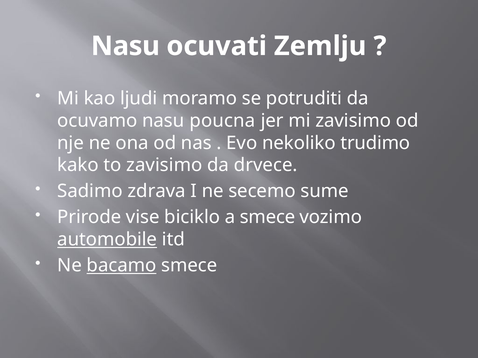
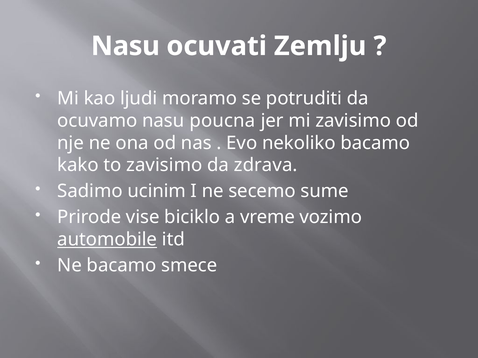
nekoliko trudimo: trudimo -> bacamo (375, 143)
drvece: drvece -> zdrava (266, 165)
zdrava: zdrava -> ucinim (157, 191)
a smece: smece -> vreme (268, 218)
bacamo underline: present -> none (122, 266)
